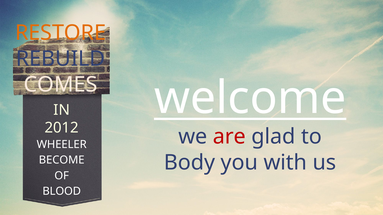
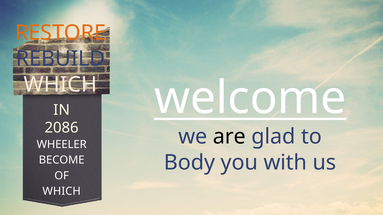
COMES: COMES -> WHICH (60, 85)
2012: 2012 -> 2086 (62, 128)
are colour: red -> black (229, 137)
BLOOD: BLOOD -> WHICH (62, 192)
